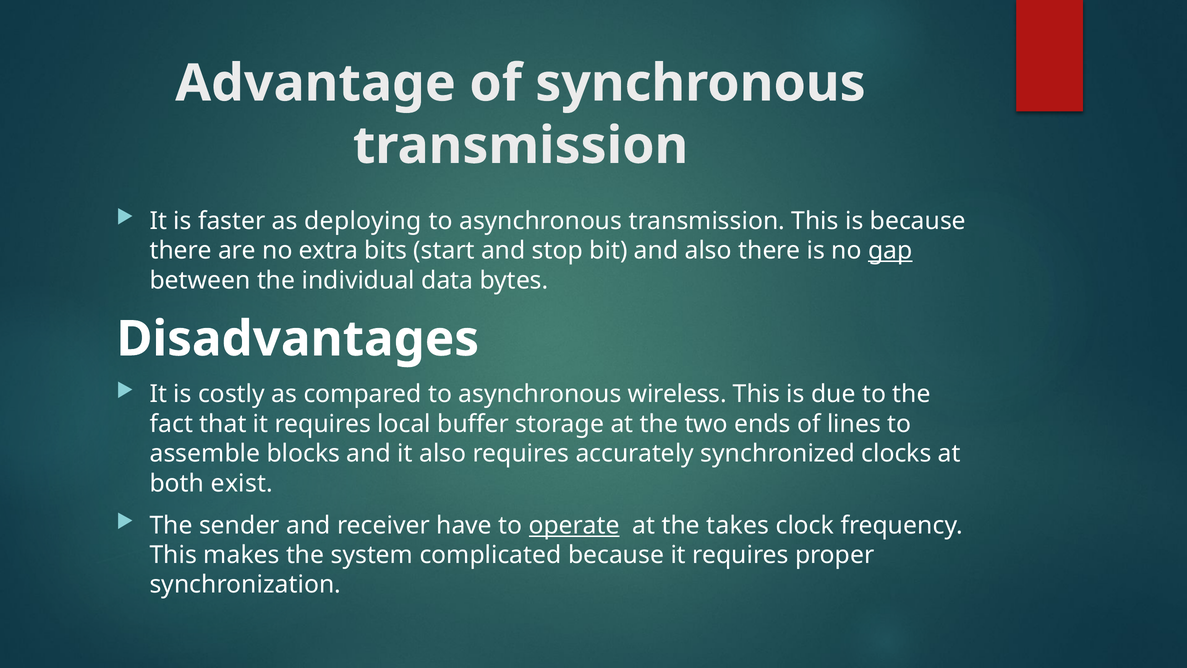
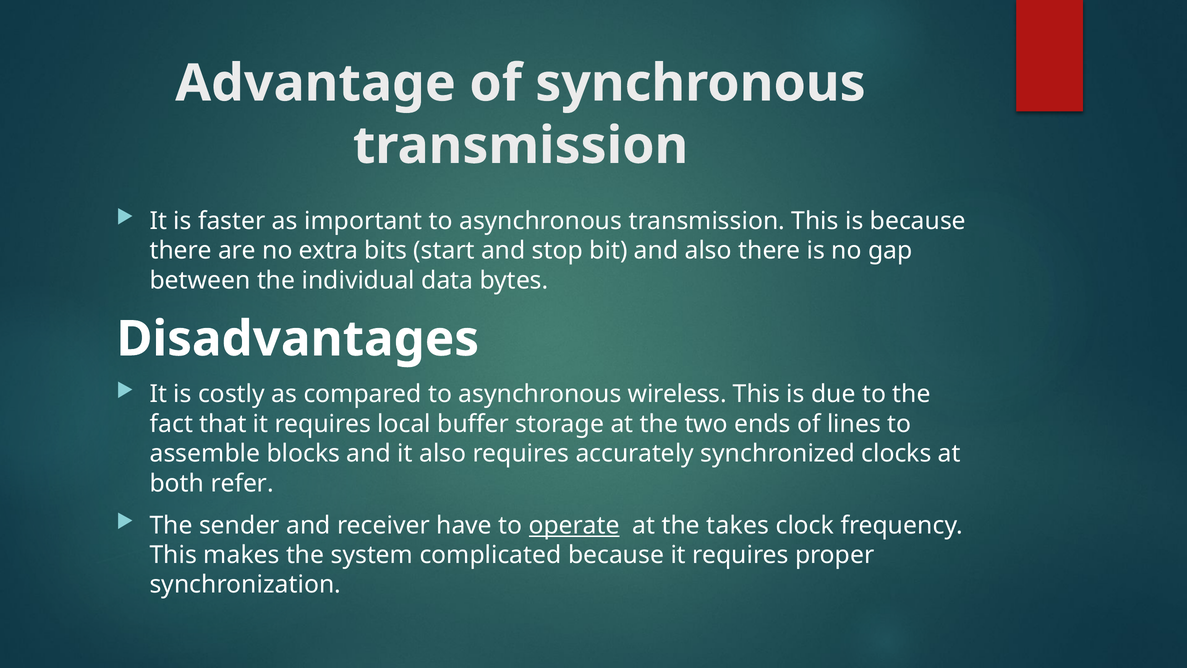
deploying: deploying -> important (363, 221)
gap underline: present -> none (890, 251)
exist: exist -> refer (242, 483)
